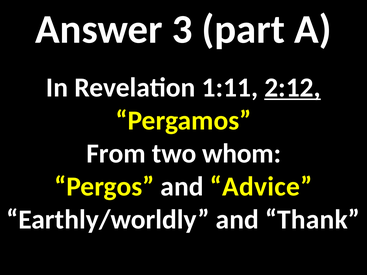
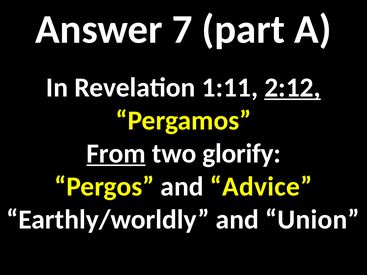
3: 3 -> 7 (182, 29)
From underline: none -> present (116, 154)
whom: whom -> glorify (242, 154)
Thank: Thank -> Union (312, 220)
